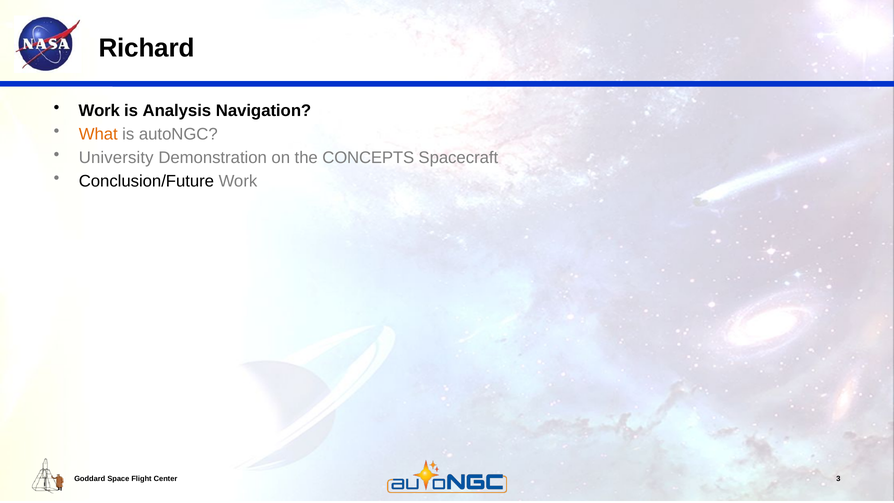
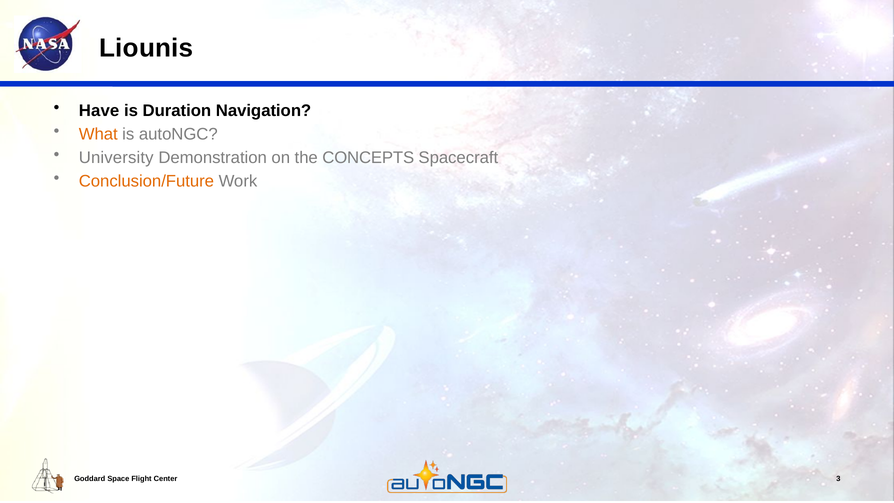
Richard: Richard -> Liounis (146, 48)
Work: Work -> Have (99, 111)
Analysis: Analysis -> Duration (177, 111)
Conclusion/Future colour: black -> orange (146, 181)
